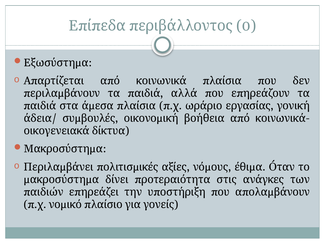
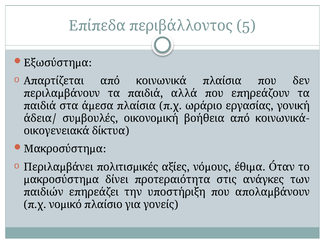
0: 0 -> 5 (246, 26)
